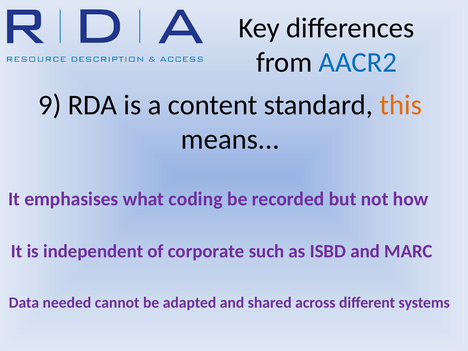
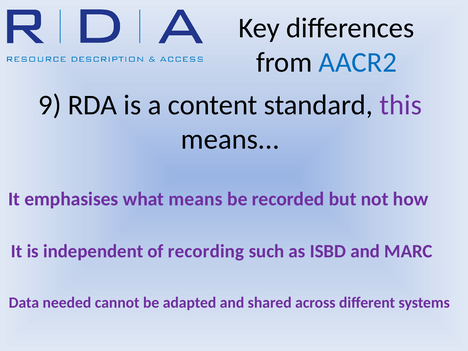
this colour: orange -> purple (401, 105)
what coding: coding -> means (196, 199)
corporate: corporate -> recording (206, 251)
